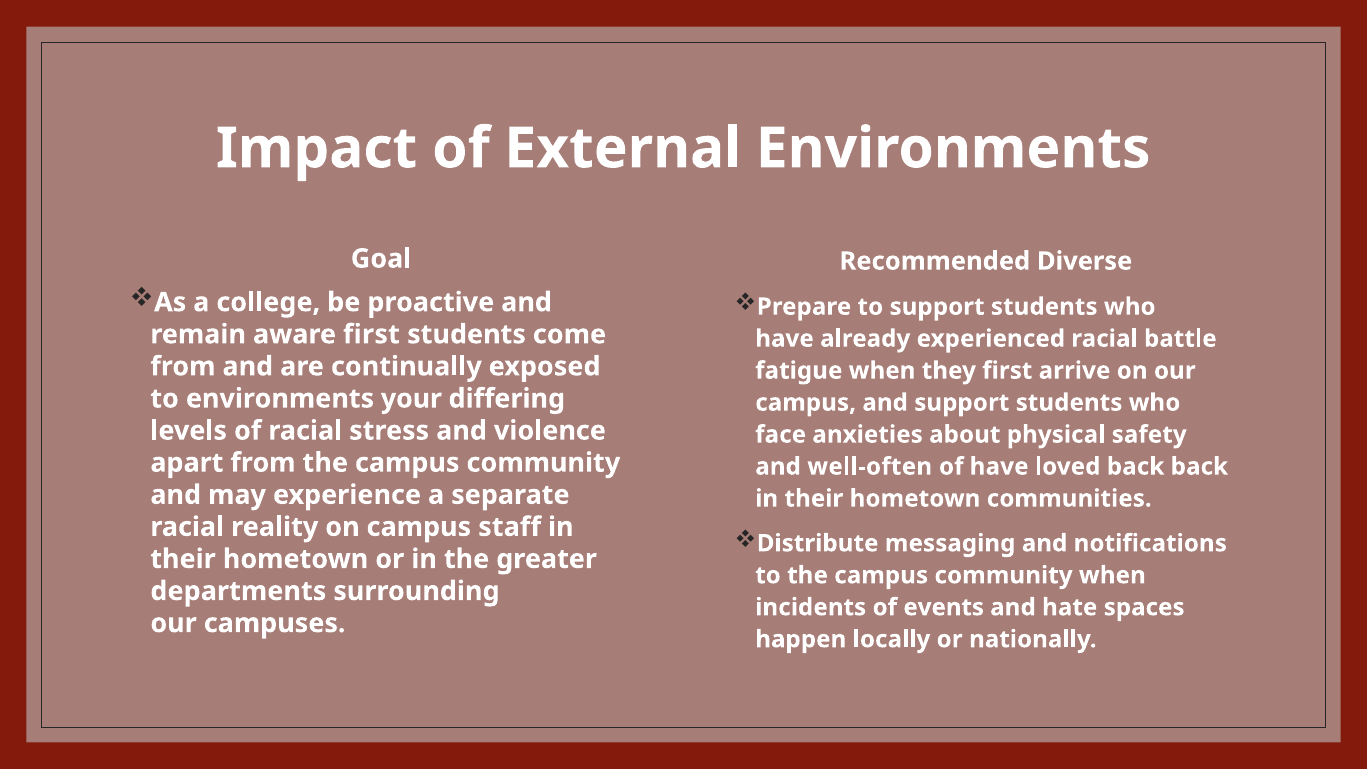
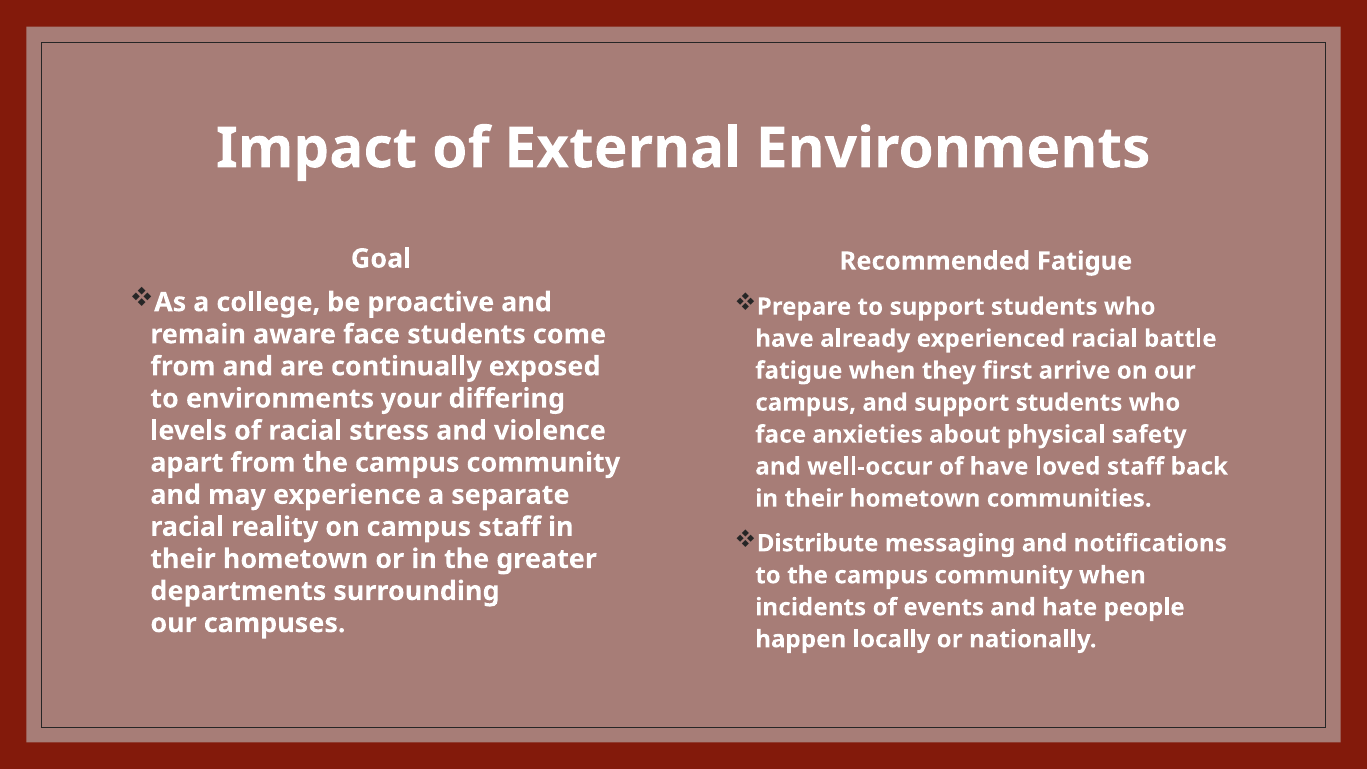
Recommended Diverse: Diverse -> Fatigue (1085, 261)
aware first: first -> face (371, 334)
well-often: well-often -> well-occur (870, 467)
loved back: back -> staff (1135, 467)
spaces: spaces -> people (1144, 607)
